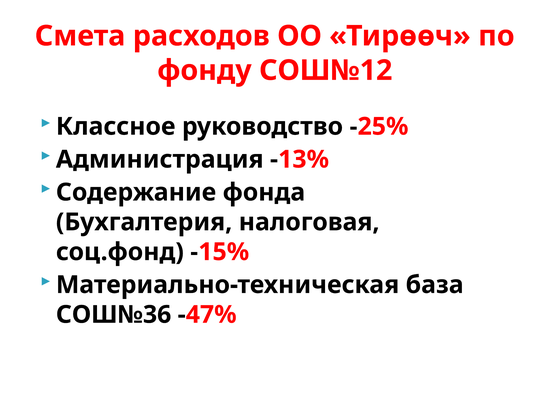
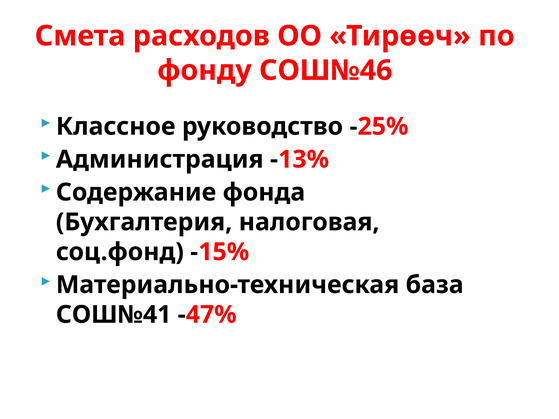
СОШ№12: СОШ№12 -> СОШ№46 (326, 70)
СОШ№36: СОШ№36 -> СОШ№41 (114, 315)
